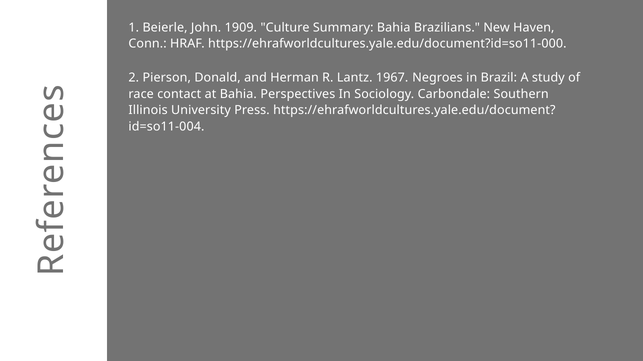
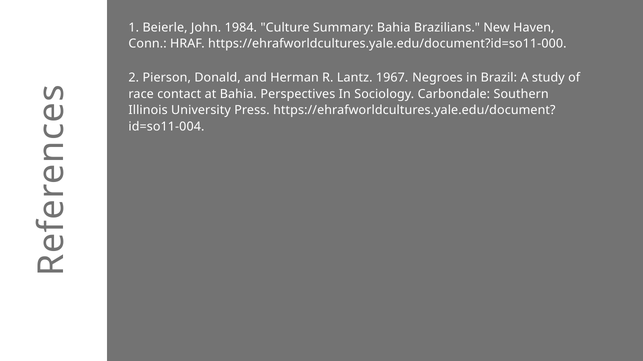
1909: 1909 -> 1984 (241, 28)
